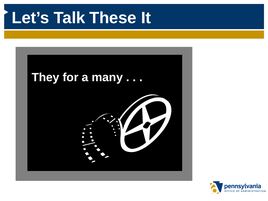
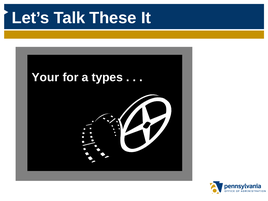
They: They -> Your (45, 77)
many: many -> types (107, 77)
